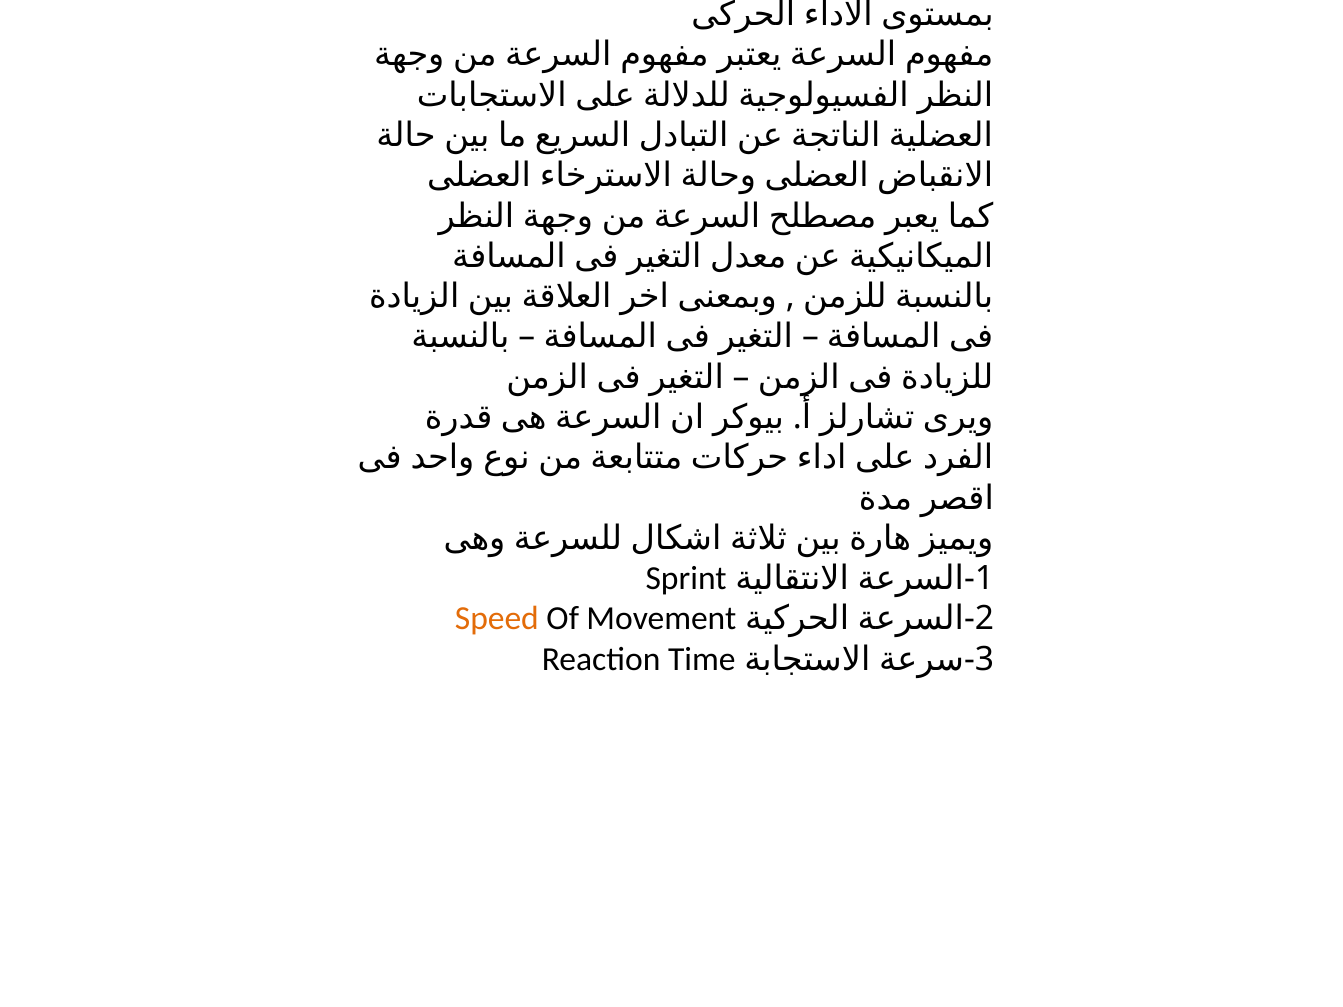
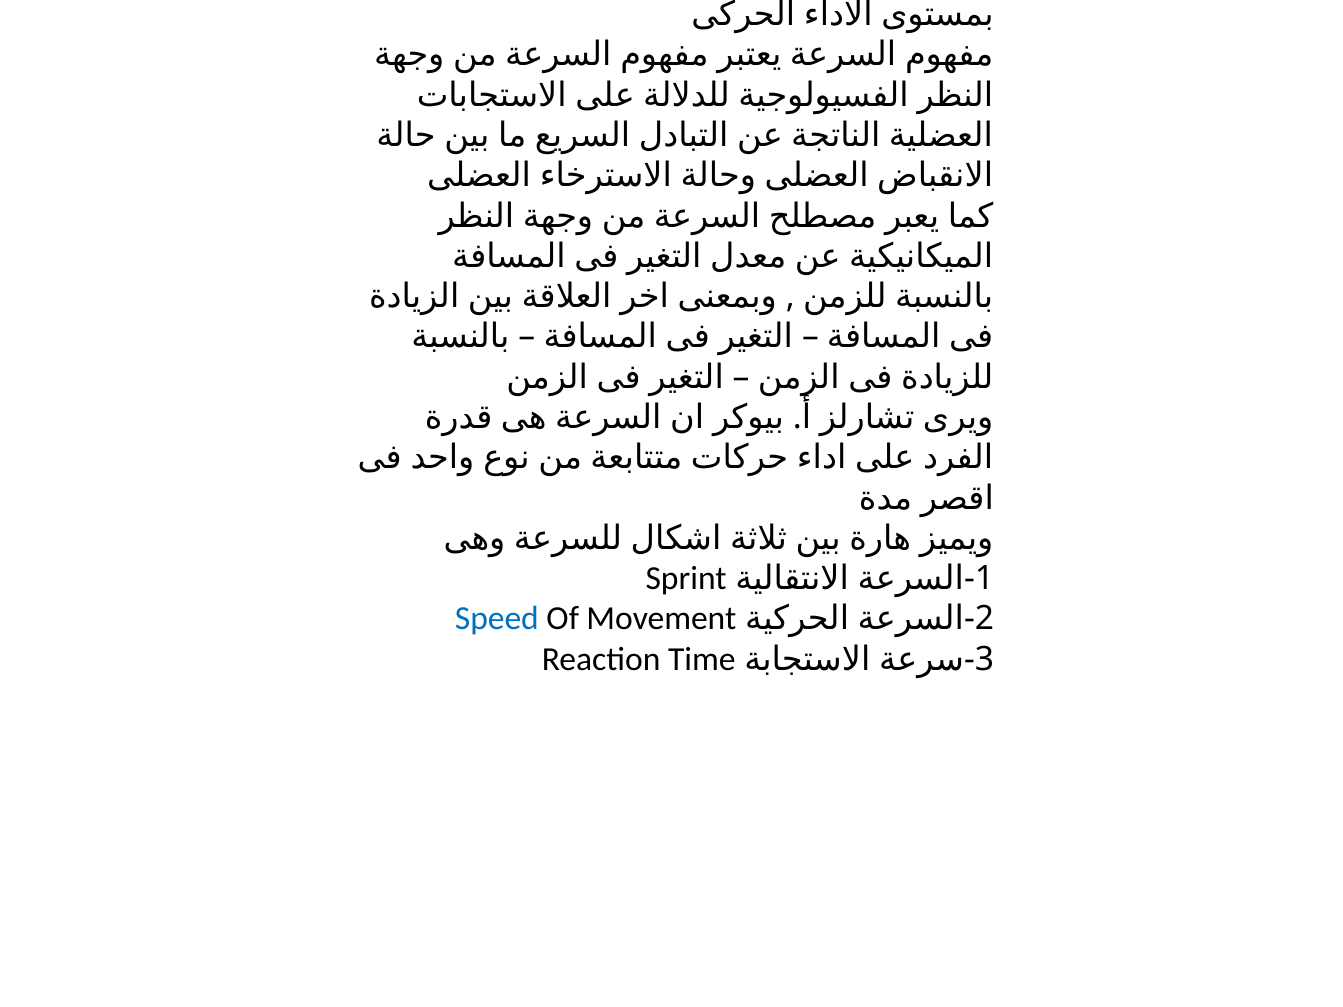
Speed colour: orange -> blue (497, 619)
